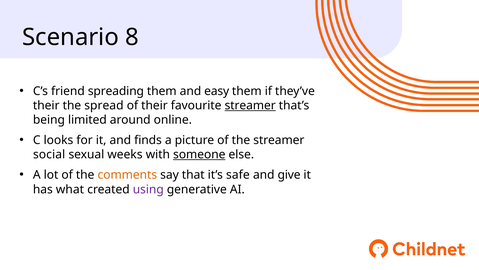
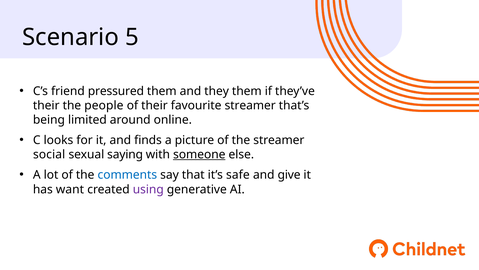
8: 8 -> 5 (132, 37)
spreading: spreading -> pressured (116, 91)
easy: easy -> they (217, 91)
spread: spread -> people (104, 105)
streamer underline: present -> none (250, 105)
weeks: weeks -> saying (125, 154)
comments colour: orange -> blue (127, 175)
what: what -> want (70, 189)
